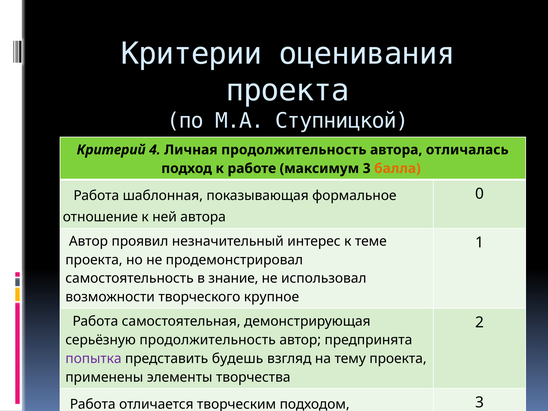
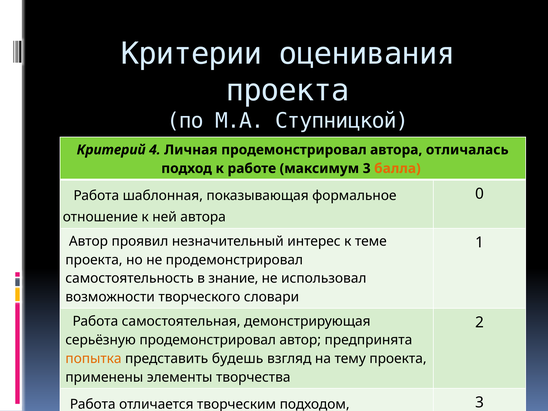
Личная продолжительность: продолжительность -> продемонстрировал (294, 150)
крупное: крупное -> словари (272, 297)
серьёзную продолжительность: продолжительность -> продемонстрировал (208, 340)
попытка colour: purple -> orange (93, 359)
